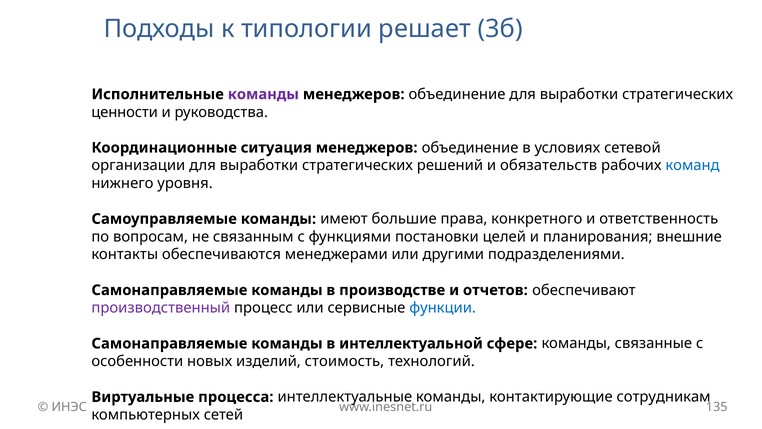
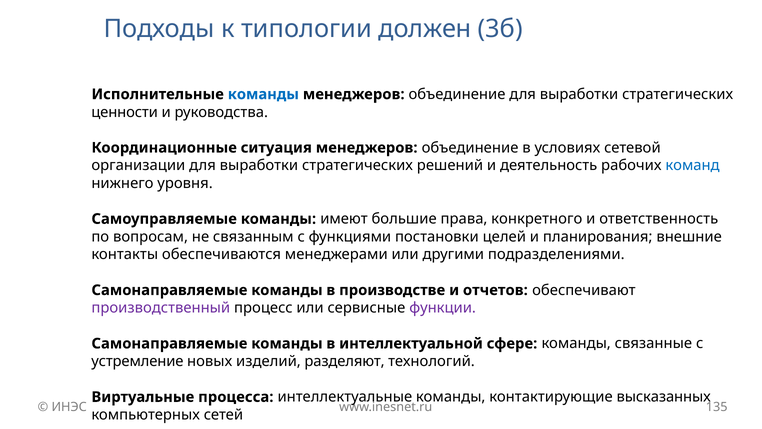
решает: решает -> должен (425, 29)
команды colour: purple -> blue (263, 94)
обязательств: обязательств -> деятельность (549, 165)
функции colour: blue -> purple (443, 308)
особенности: особенности -> устремление (137, 361)
стоимость: стоимость -> разделяют (345, 361)
сотрудникам: сотрудникам -> высказанных (664, 397)
